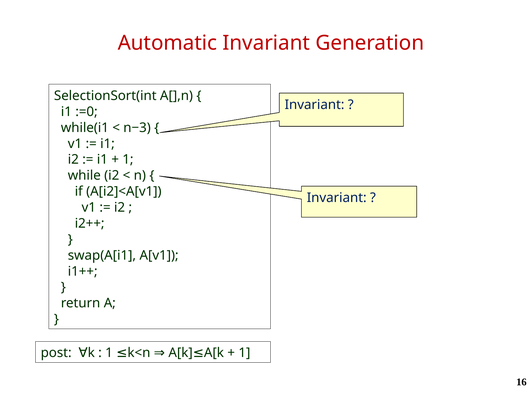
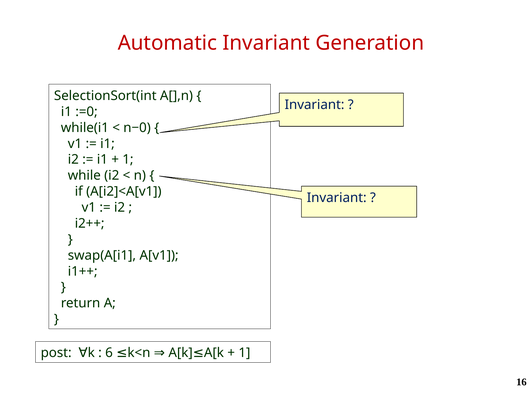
n−3: n−3 -> n−0 (137, 128)
1: 1 -> 6 (109, 353)
